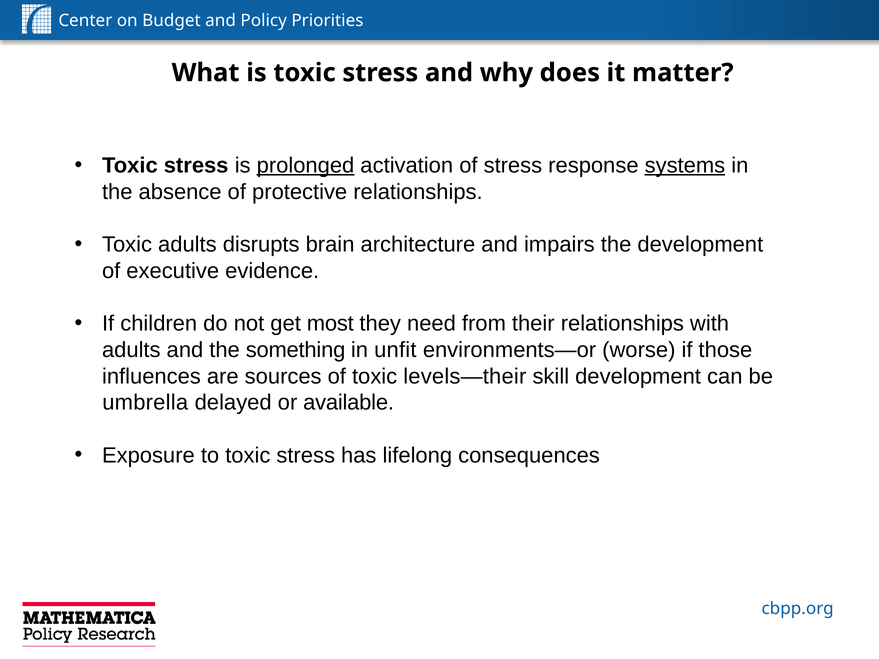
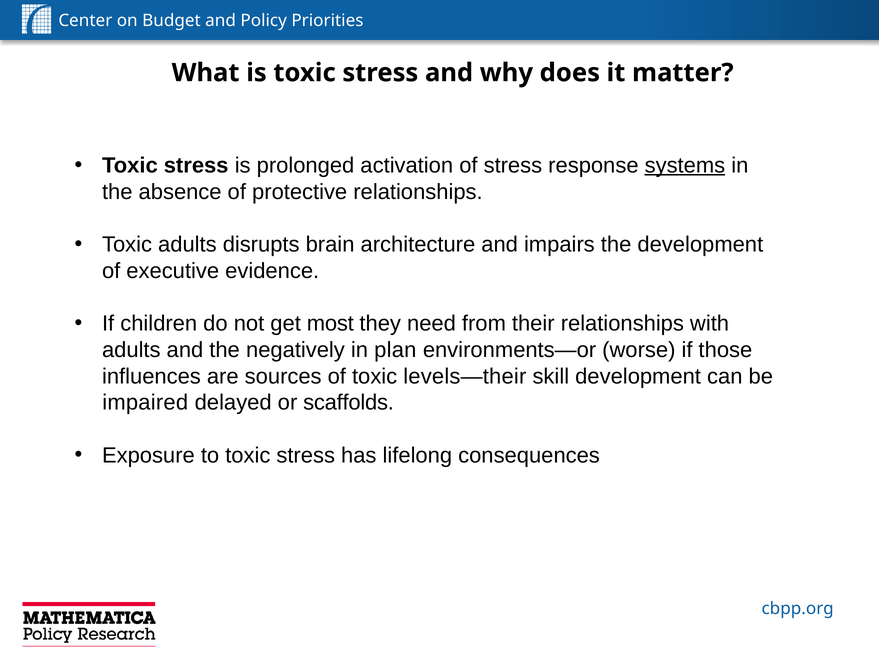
prolonged underline: present -> none (306, 166)
something: something -> negatively (295, 350)
unfit: unfit -> plan (395, 350)
umbrella: umbrella -> impaired (145, 403)
available: available -> scaffolds (349, 403)
